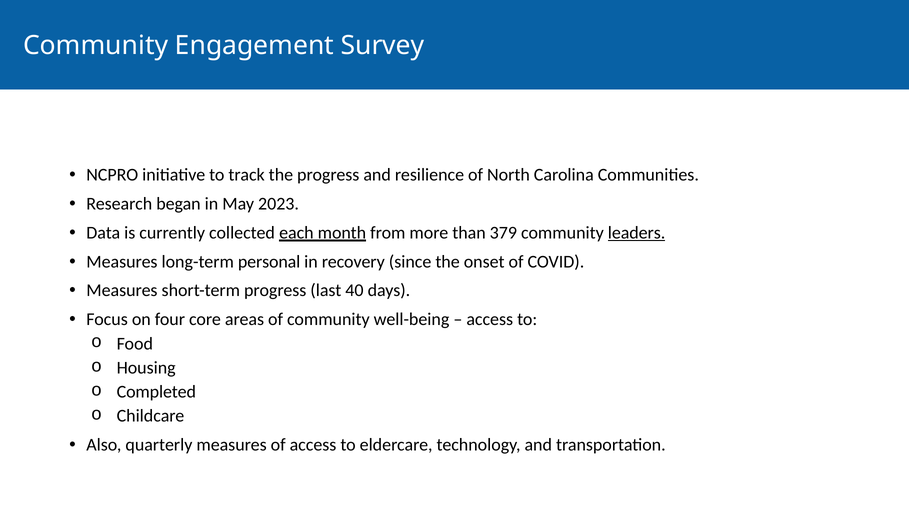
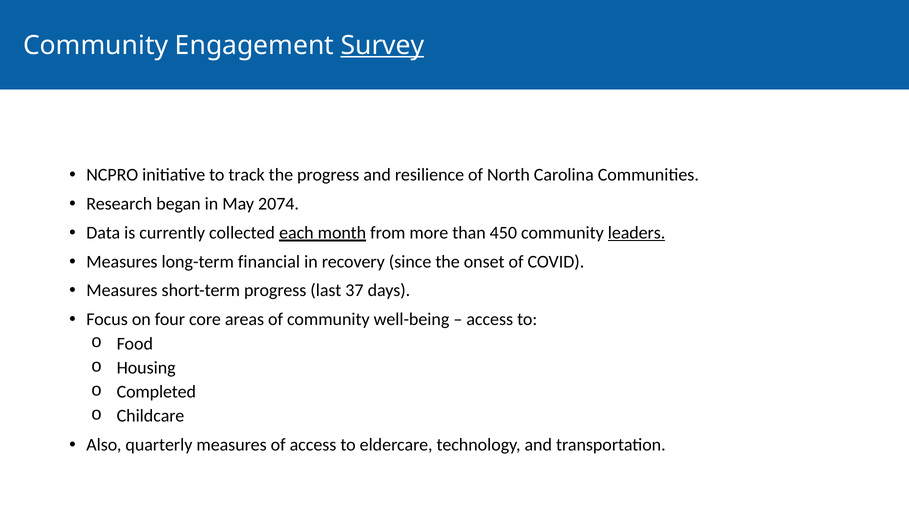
Survey underline: none -> present (382, 46)
2023: 2023 -> 2074 (279, 204)
379: 379 -> 450 (503, 233)
personal: personal -> financial (269, 262)
40: 40 -> 37 (354, 291)
